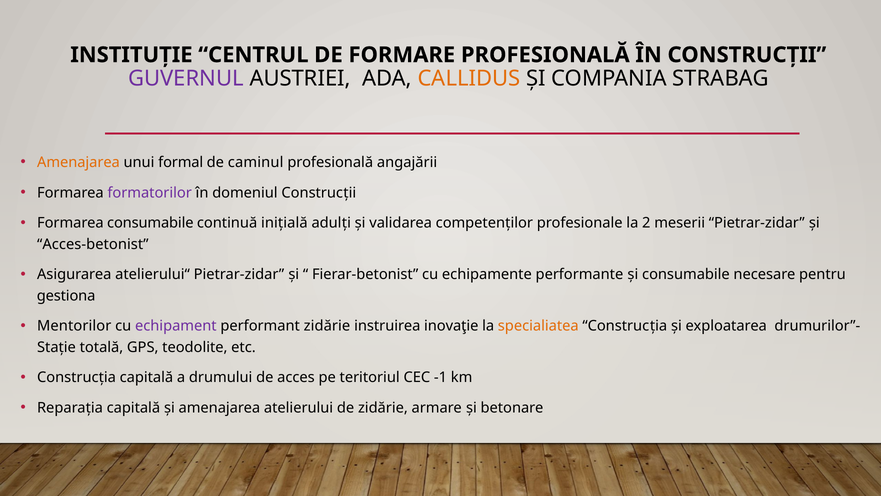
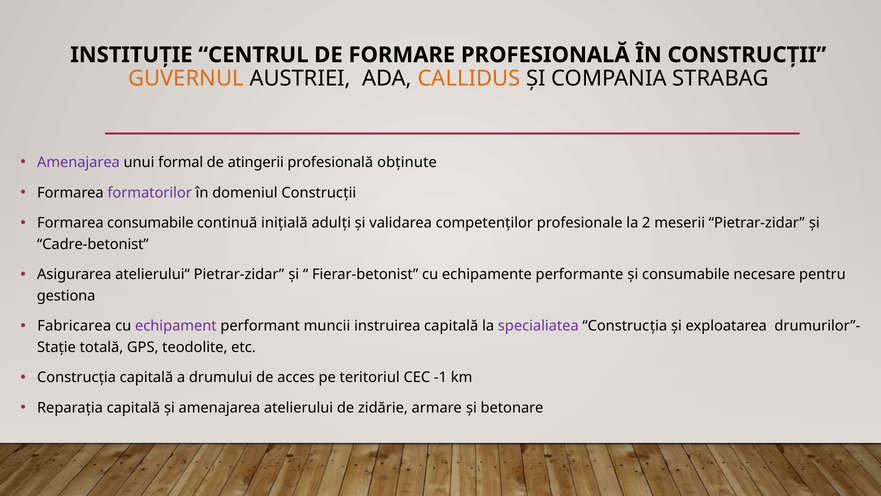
GUVERNUL colour: purple -> orange (186, 79)
Amenajarea colour: orange -> purple (78, 162)
caminul: caminul -> atingerii (256, 162)
angajării: angajării -> obținute (407, 162)
Acces-betonist: Acces-betonist -> Cadre-betonist (93, 244)
Mentorilor: Mentorilor -> Fabricarea (74, 326)
performant zidărie: zidărie -> muncii (327, 326)
instruirea inovaţie: inovaţie -> capitală (451, 326)
specialiatea colour: orange -> purple (538, 326)
